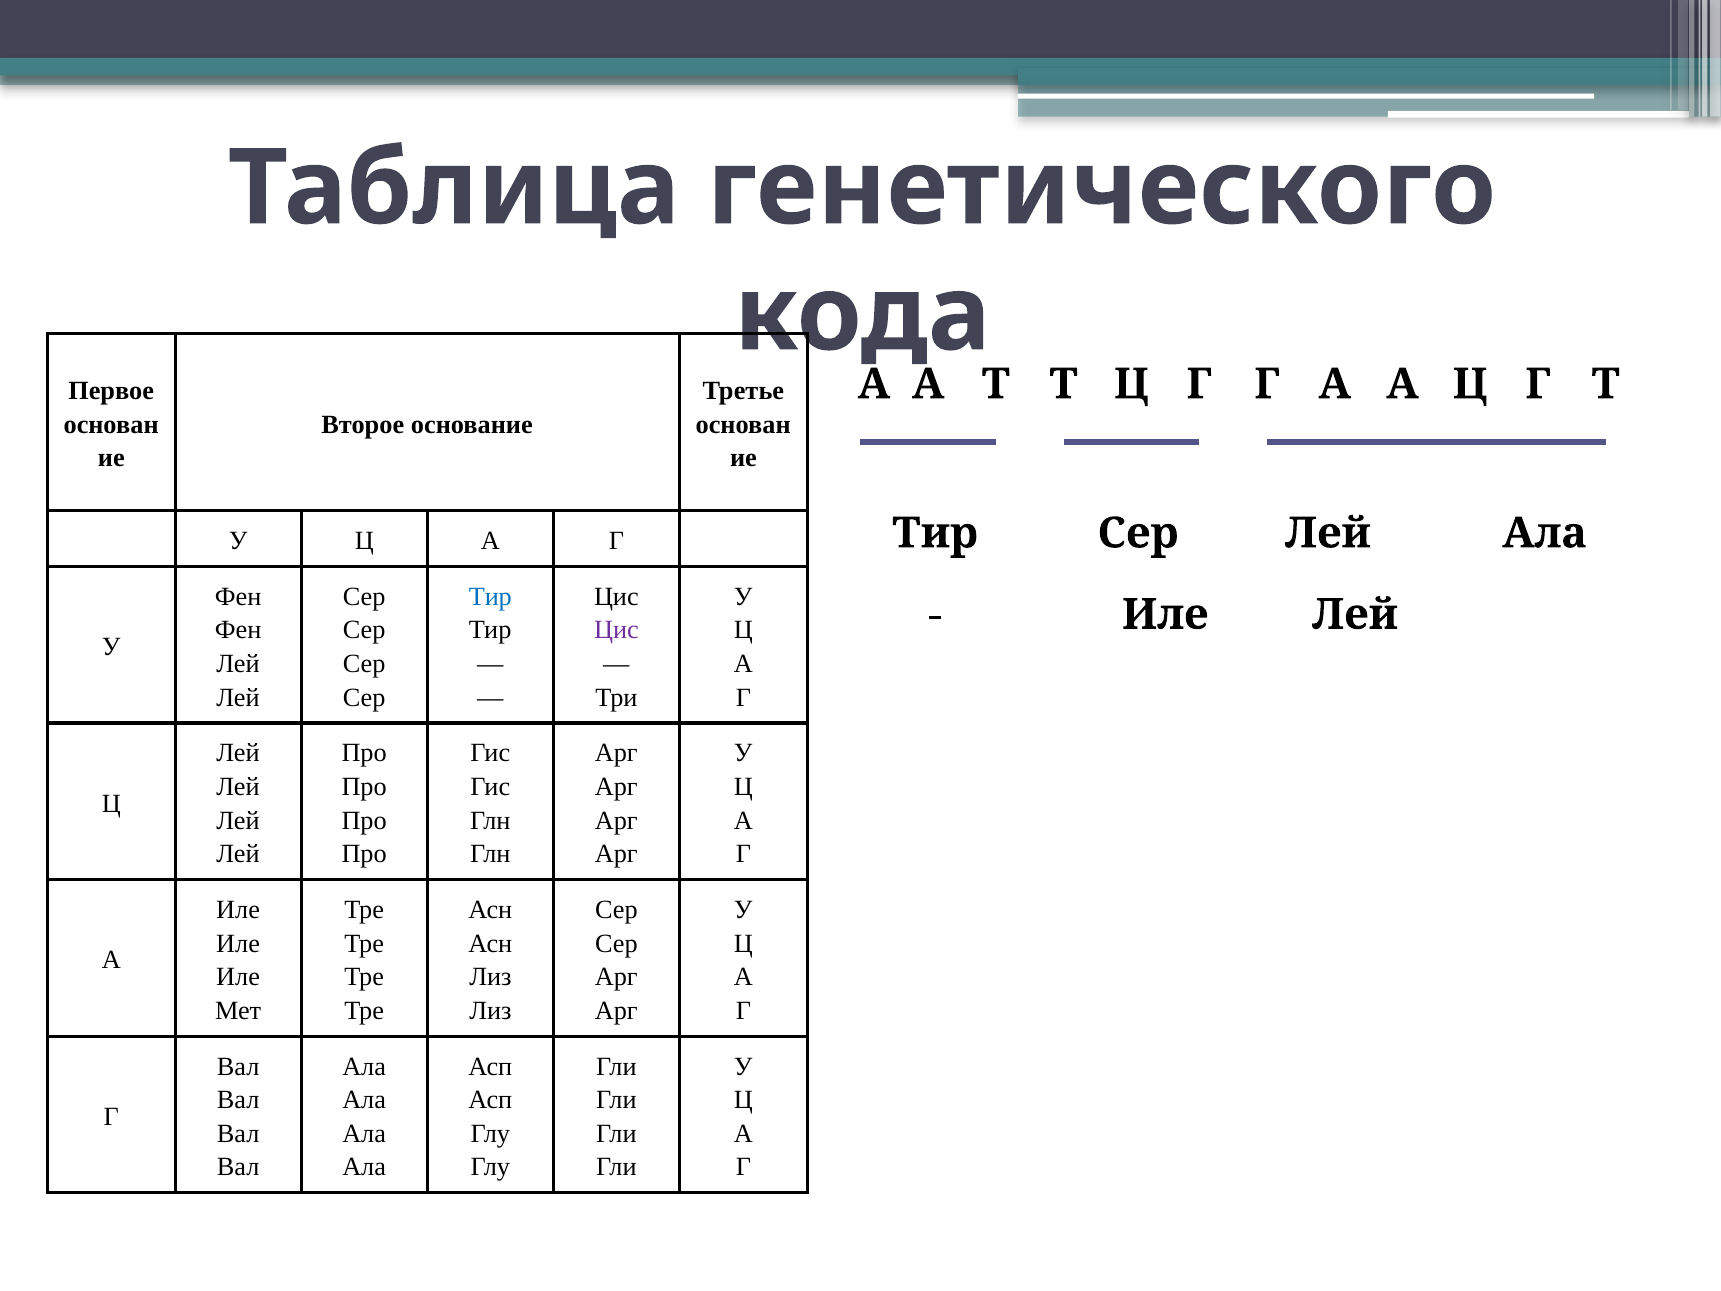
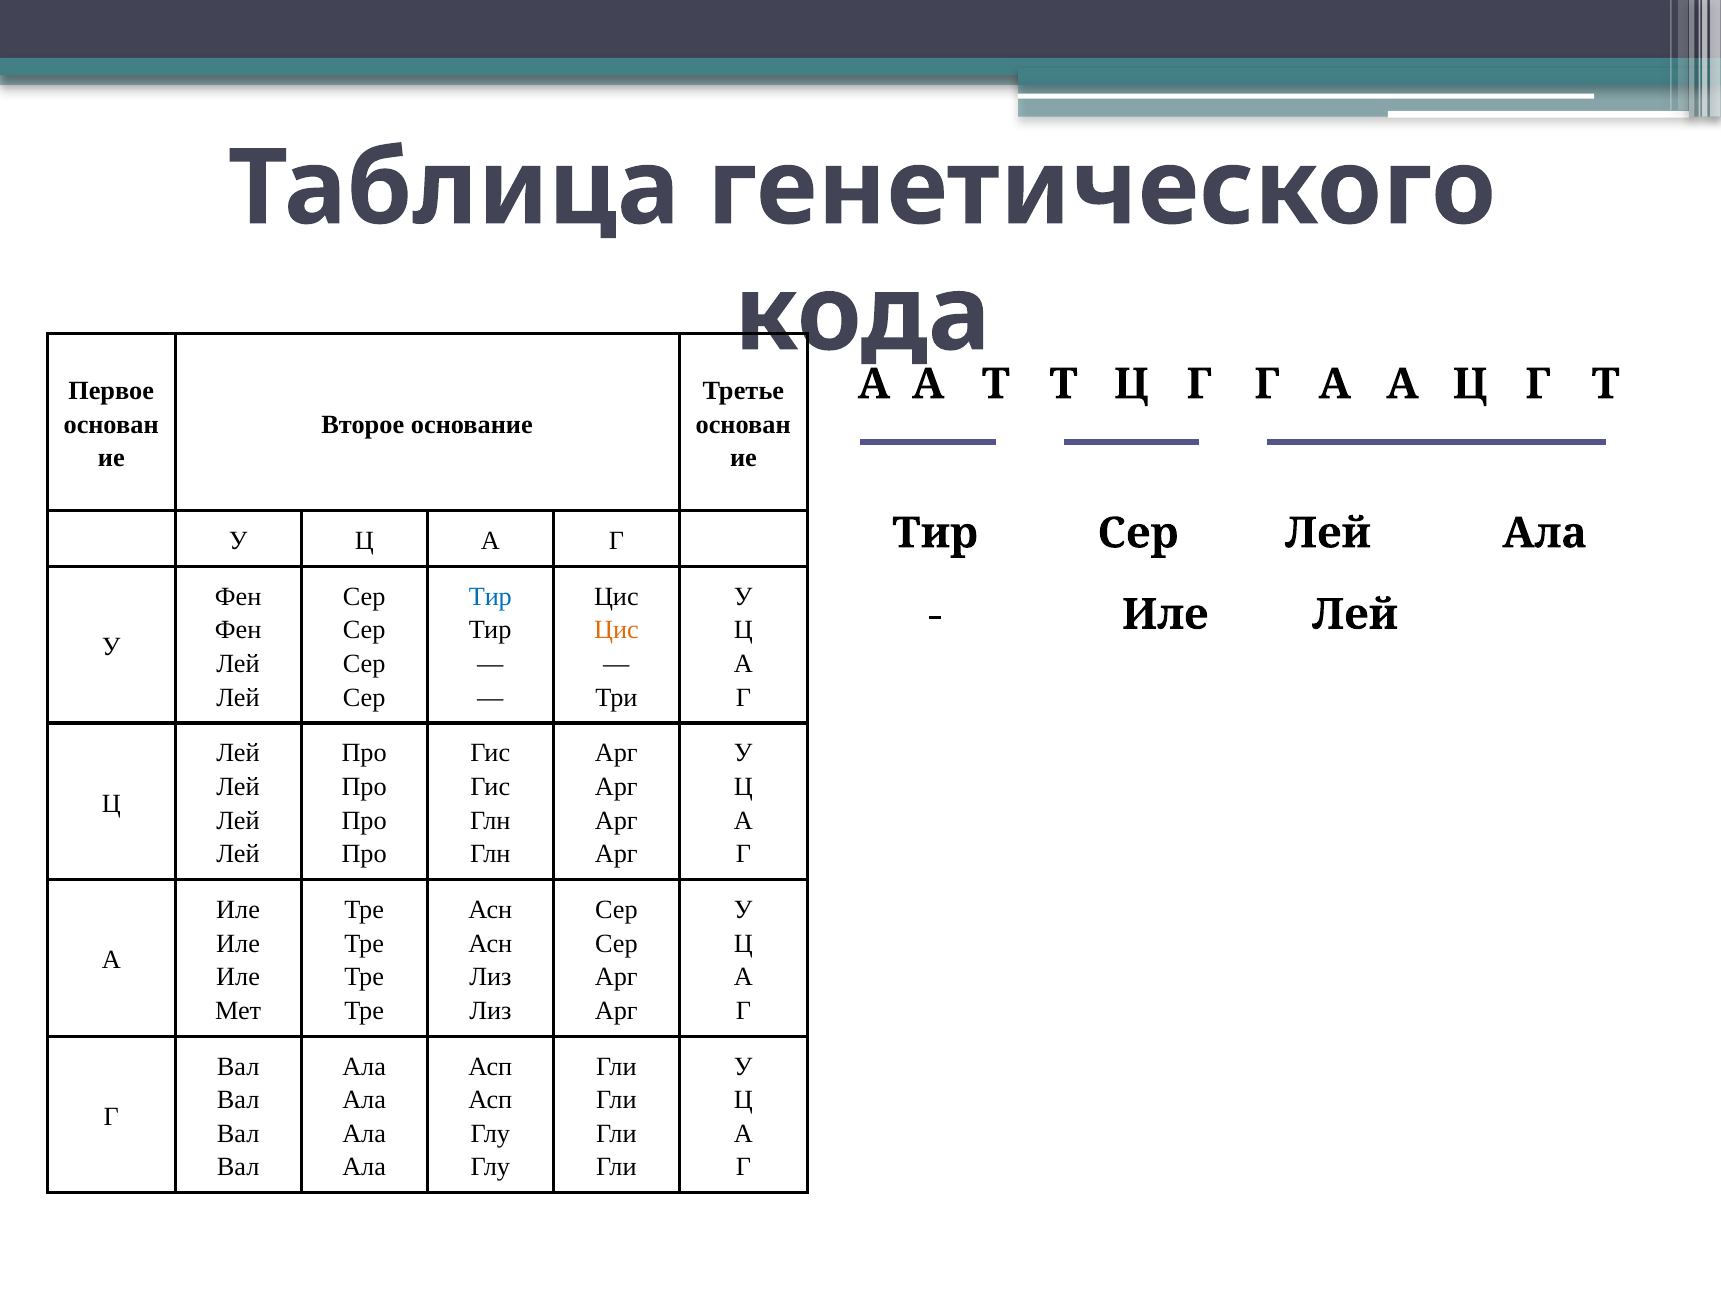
Цис colour: purple -> orange (616, 630)
